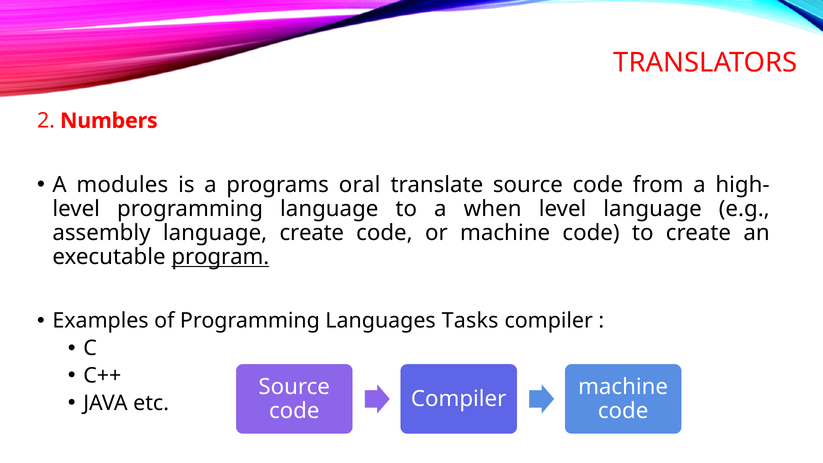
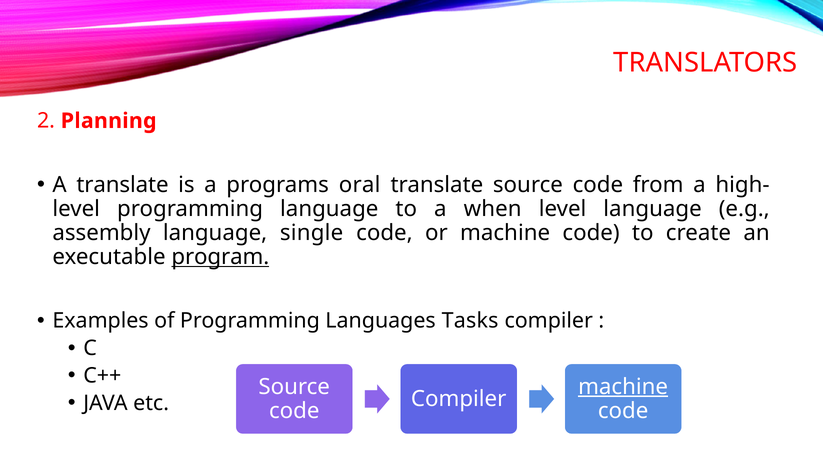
Numbers: Numbers -> Planning (109, 121)
A modules: modules -> translate (123, 185)
language create: create -> single (312, 233)
machine underline: none -> present (623, 387)
